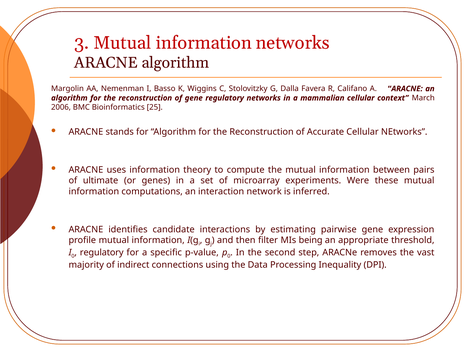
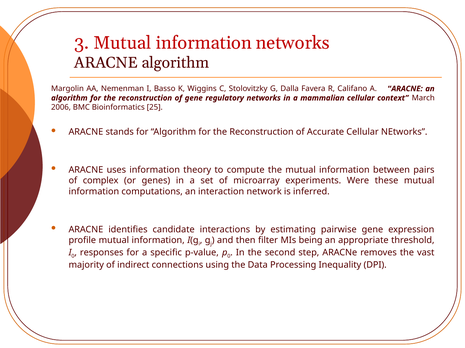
ultimate: ultimate -> complex (101, 181)
regulatory: regulatory -> responses (102, 253)
